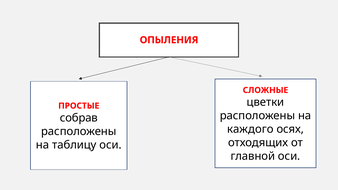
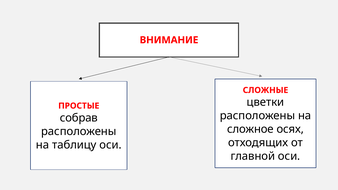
ОПЫЛЕНИЯ: ОПЫЛЕНИЯ -> ВНИМАНИЕ (169, 40)
каждого: каждого -> сложное (250, 129)
